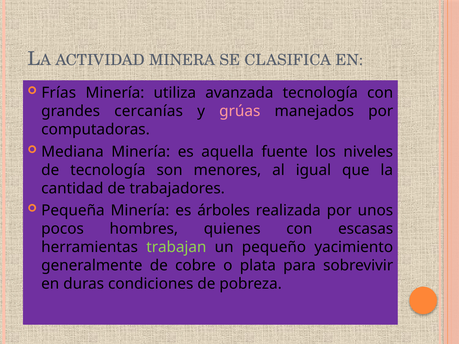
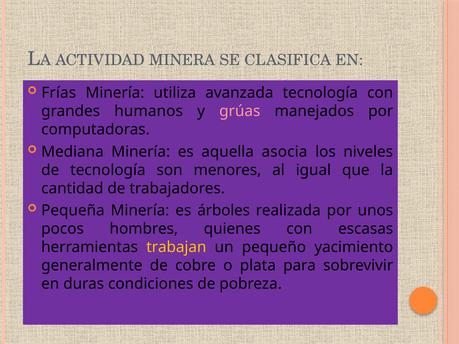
cercanías: cercanías -> humanos (149, 111)
fuente: fuente -> asocia (284, 152)
trabajan colour: light green -> yellow (176, 247)
